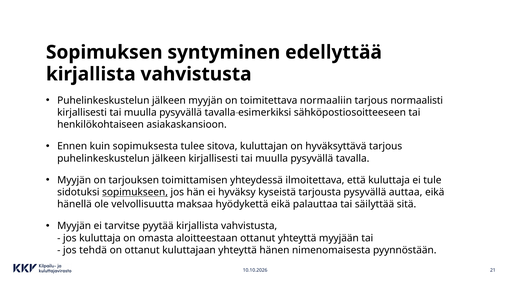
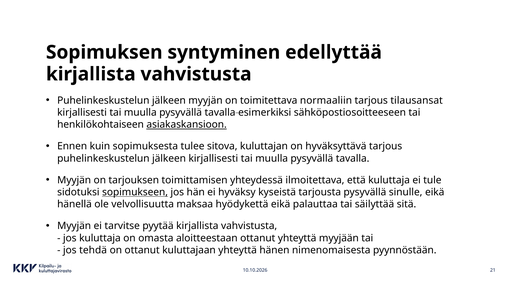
normaalisti: normaalisti -> tilausansat (417, 100)
asiakaskansioon underline: none -> present (187, 125)
auttaa: auttaa -> sinulle (406, 192)
